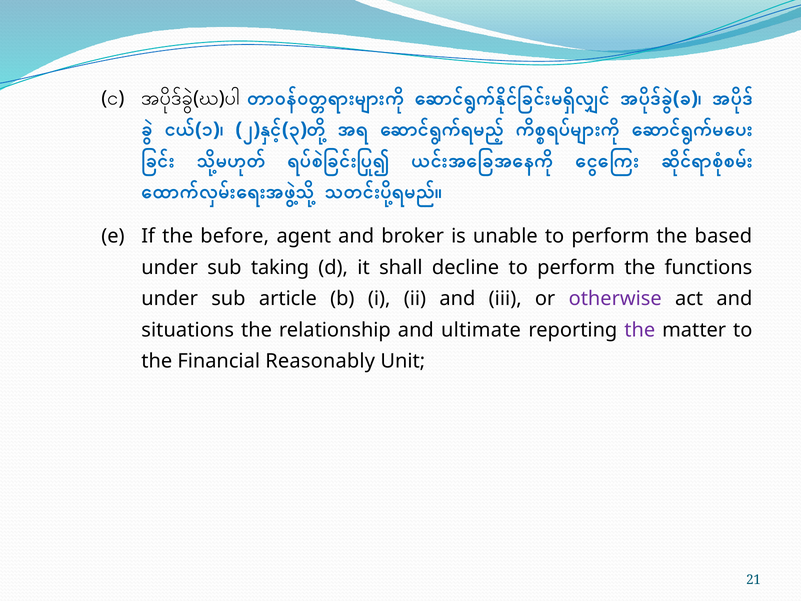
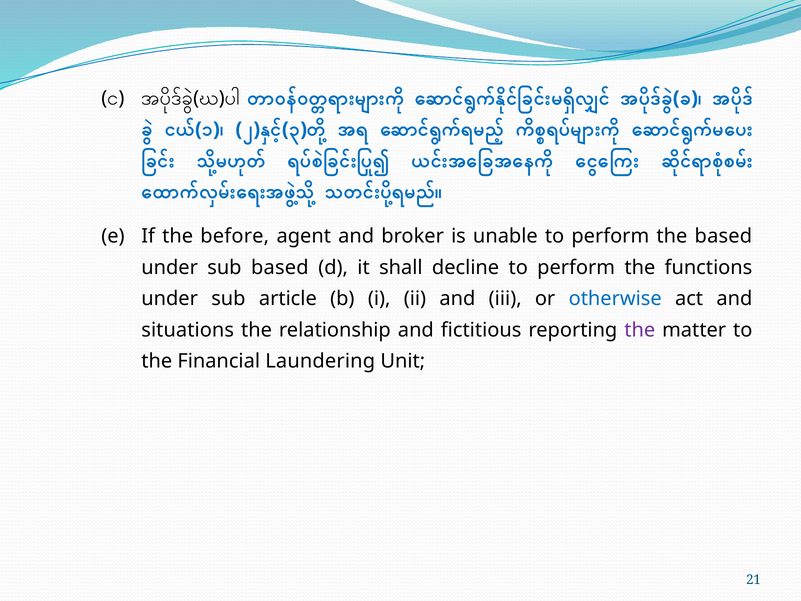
sub taking: taking -> based (280, 267)
otherwise colour: purple -> blue (615, 299)
ultimate: ultimate -> fictitious (481, 330)
Reasonably: Reasonably -> Laundering (320, 361)
